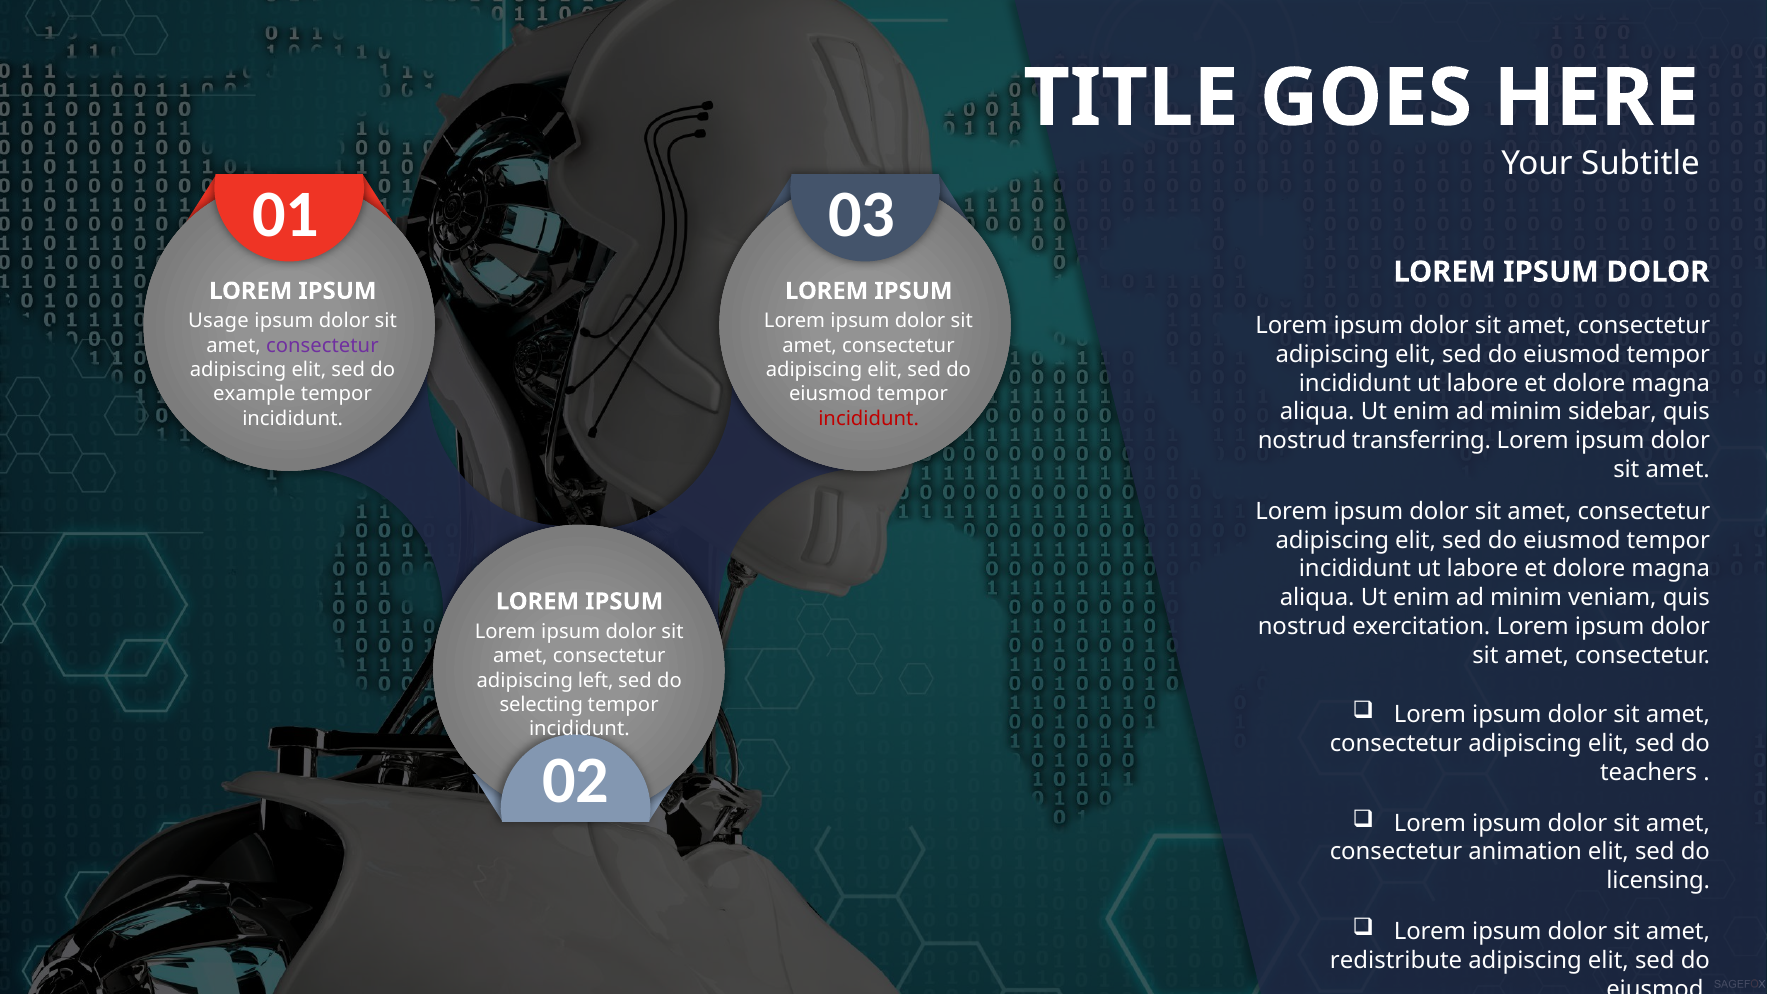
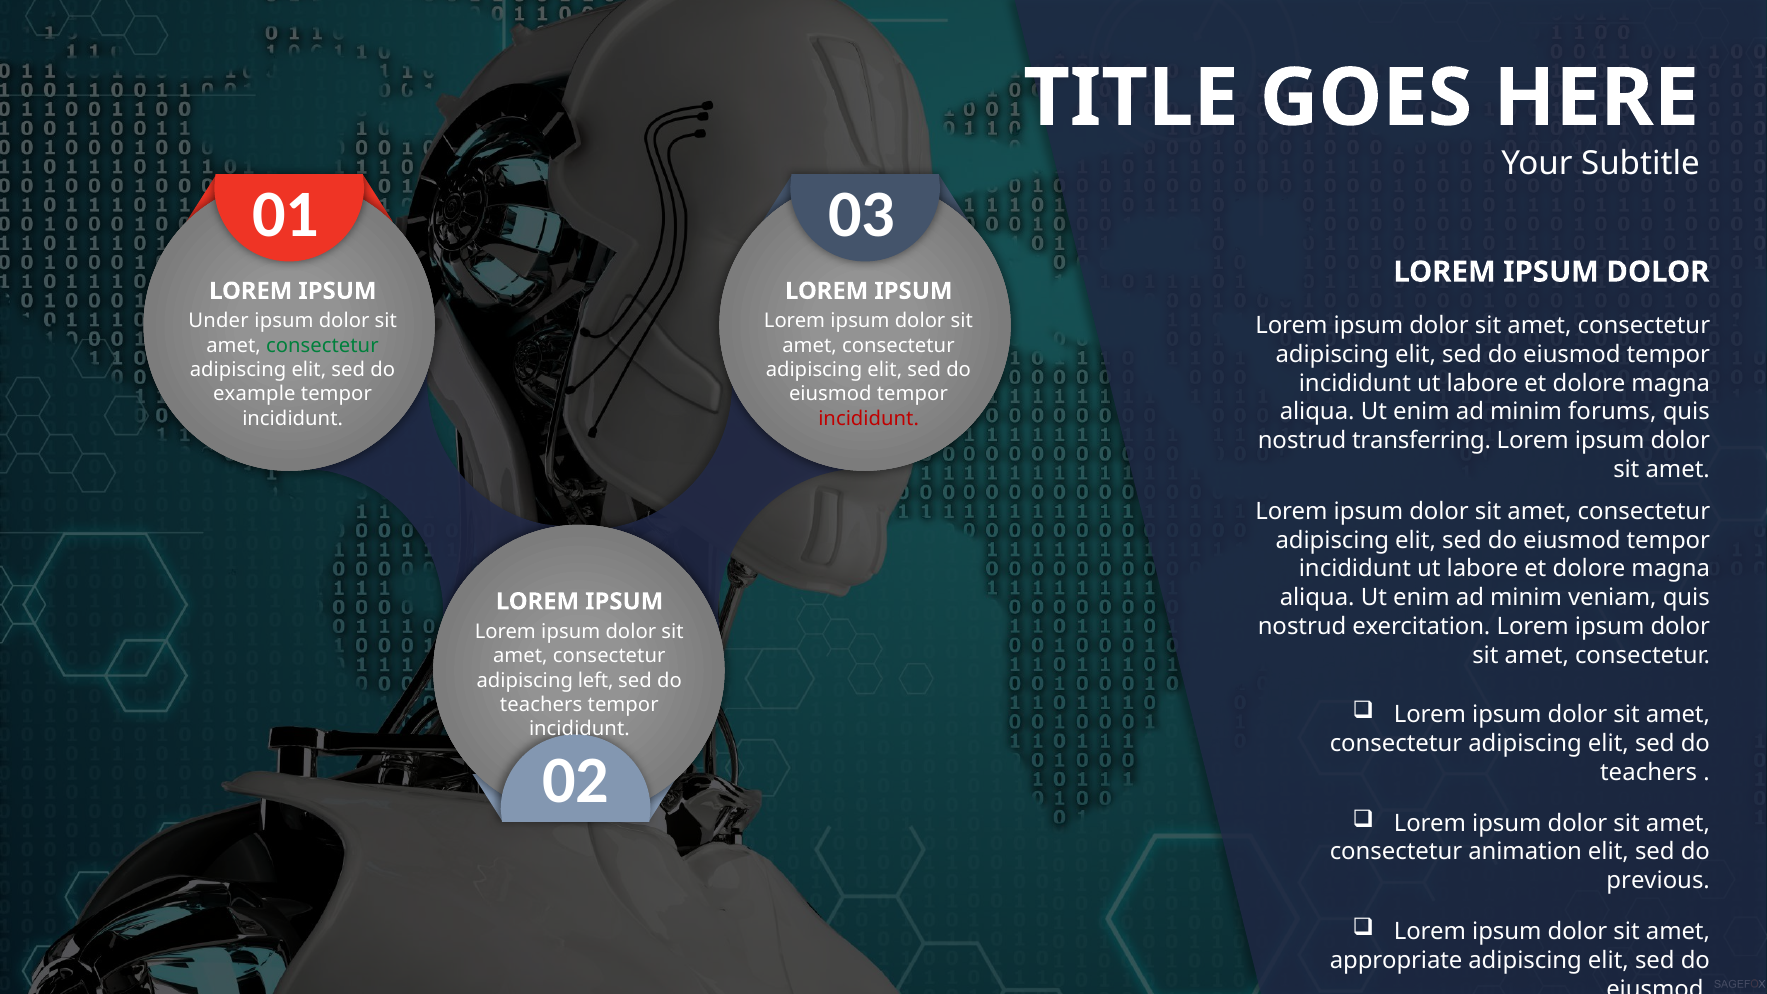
Usage: Usage -> Under (219, 321)
consectetur colour: purple -> green (322, 346)
sidebar: sidebar -> forums (1612, 412)
selecting: selecting -> teachers (541, 705)
licensing: licensing -> previous (1658, 881)
redistribute: redistribute -> appropriate (1396, 960)
